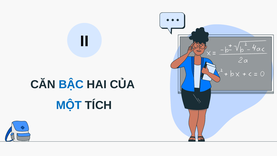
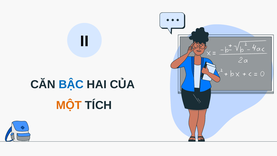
MỘT colour: blue -> orange (69, 105)
